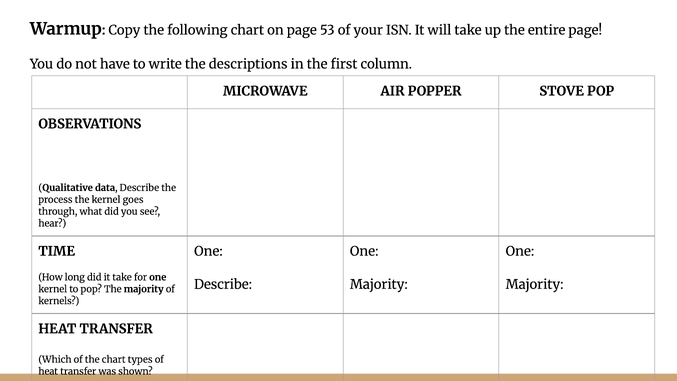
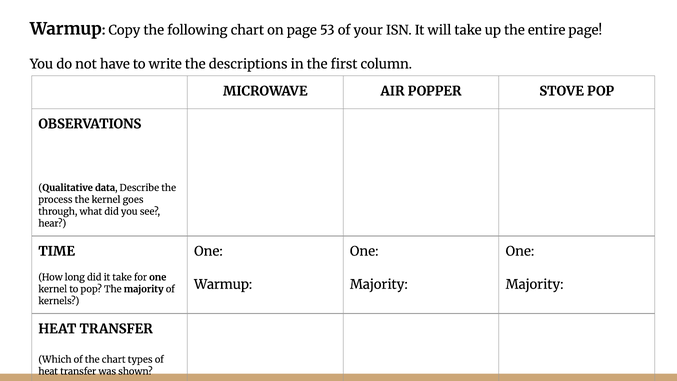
Describe: Describe -> Warmup (223, 284)
